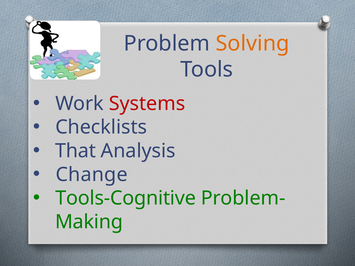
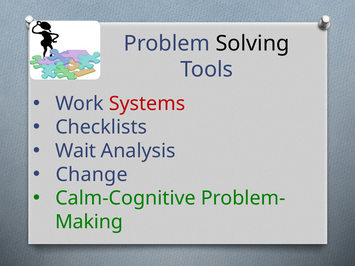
Solving colour: orange -> black (253, 44)
That: That -> Wait (76, 151)
Tools-Cognitive: Tools-Cognitive -> Calm-Cognitive (125, 198)
